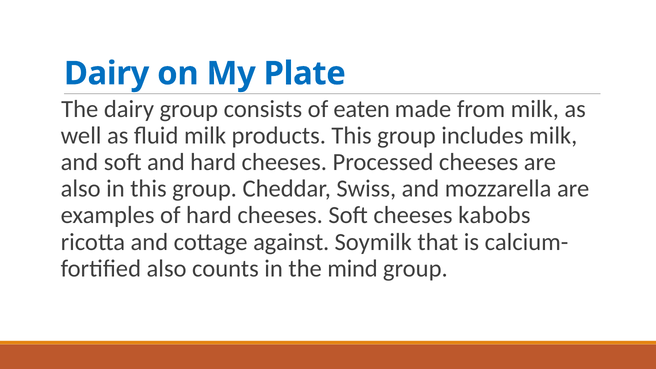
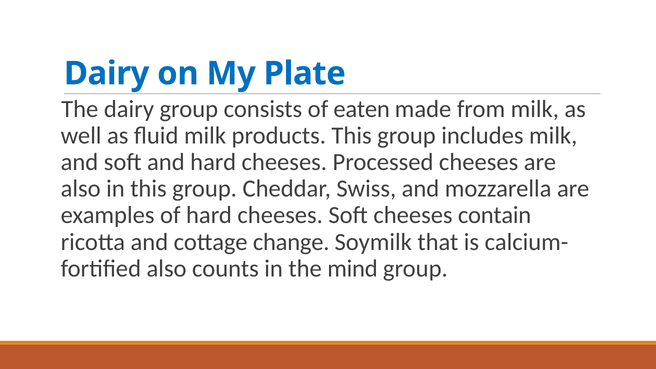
kabobs: kabobs -> contain (495, 215)
against: against -> change (291, 242)
